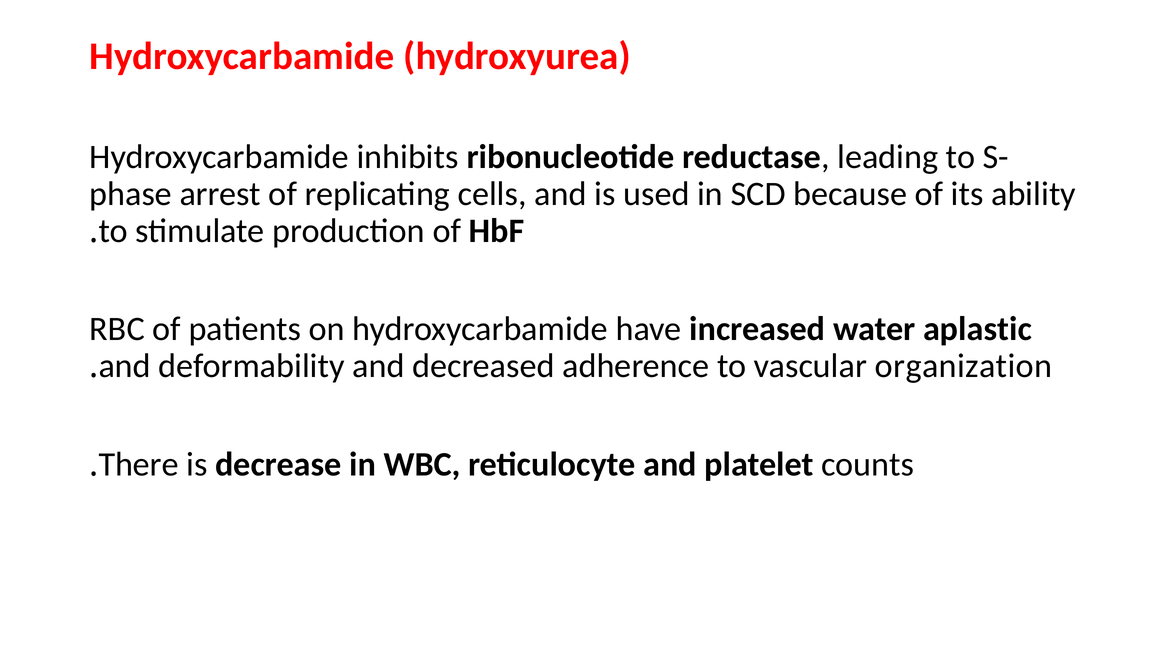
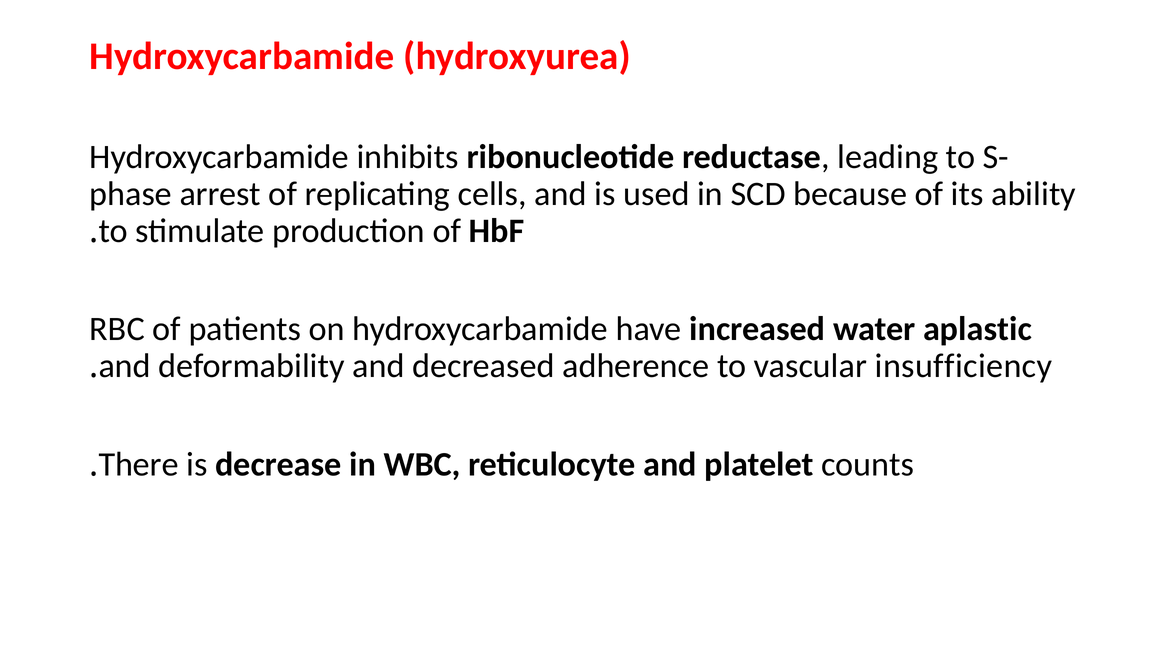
organization: organization -> insufficiency (964, 366)
